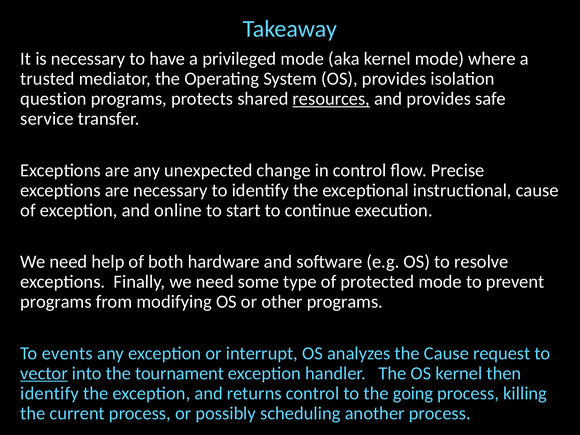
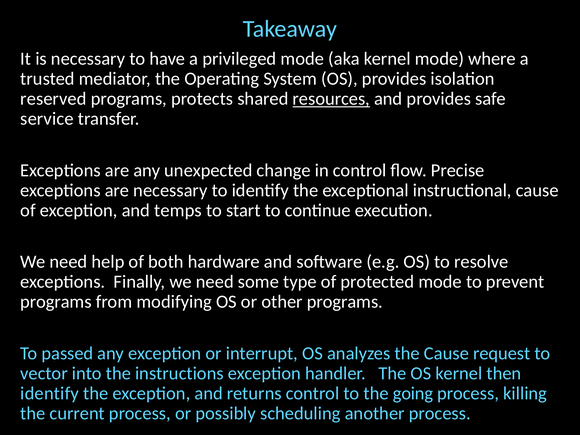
question: question -> reserved (53, 99)
online: online -> temps (178, 210)
events: events -> passed (67, 353)
vector underline: present -> none (44, 373)
tournament: tournament -> instructions (179, 373)
